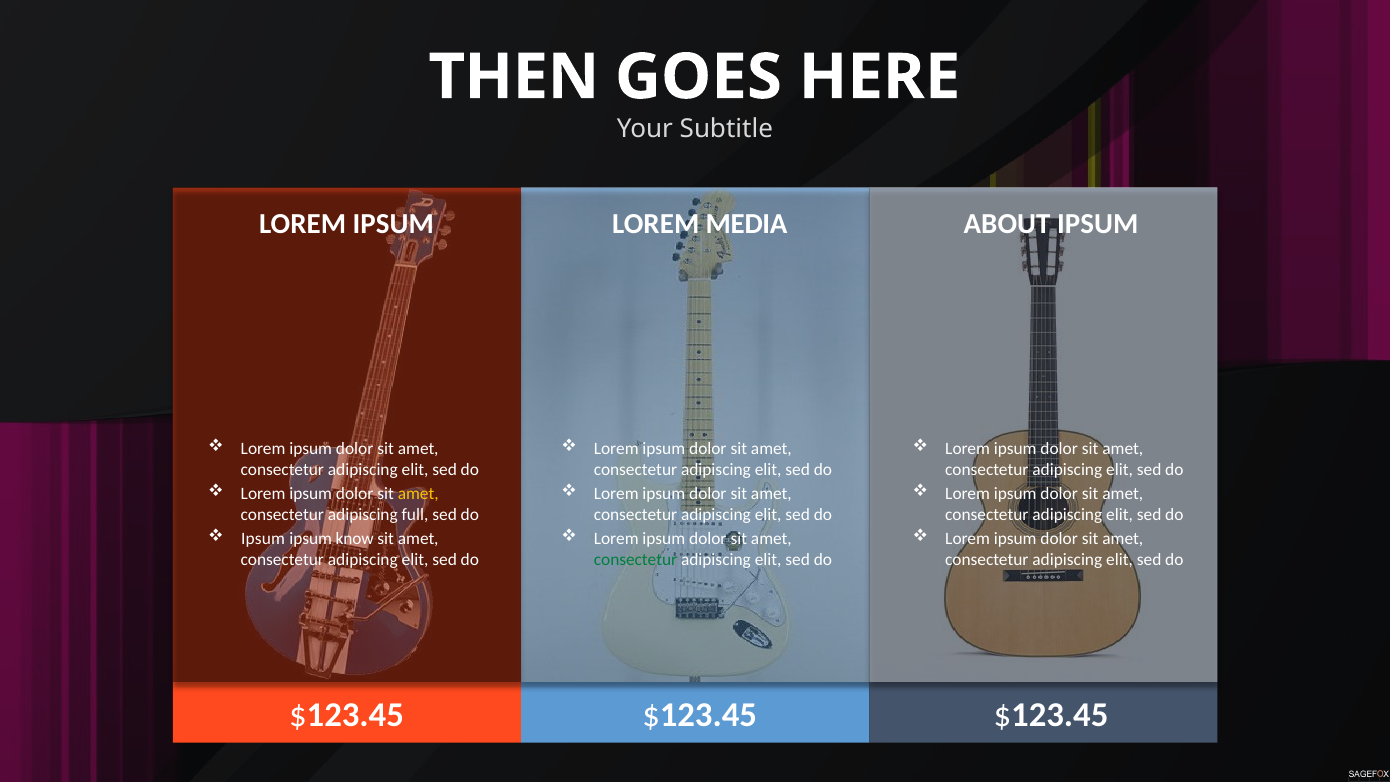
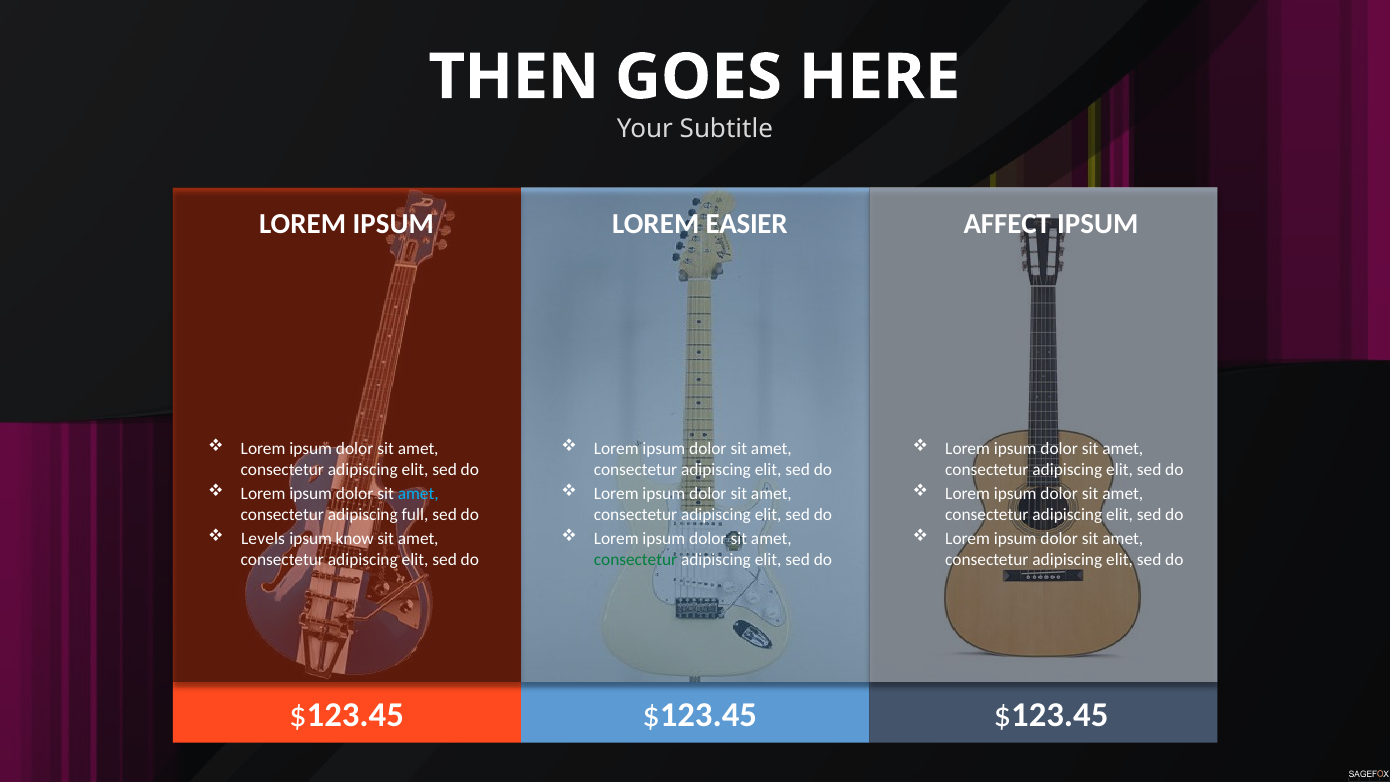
MEDIA: MEDIA -> EASIER (747, 224)
ABOUT: ABOUT -> AFFECT (1007, 224)
amet colour: yellow -> light blue (418, 494)
Ipsum: Ipsum -> Levels (263, 539)
